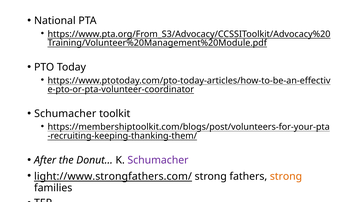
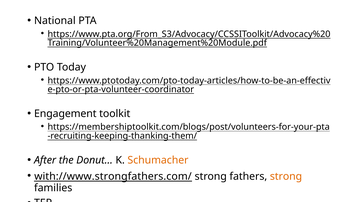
Schumacher: Schumacher -> Engagement (65, 114)
Schumacher colour: purple -> orange (158, 160)
light://www.strongfathers.com/: light://www.strongfathers.com/ -> with://www.strongfathers.com/ (113, 176)
